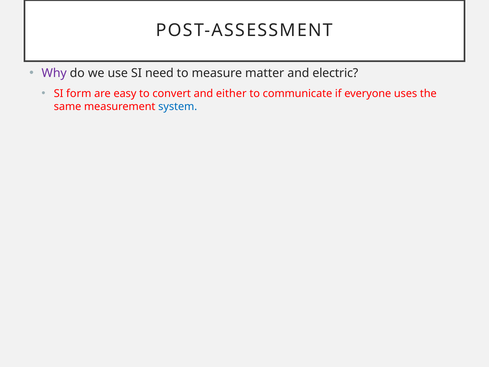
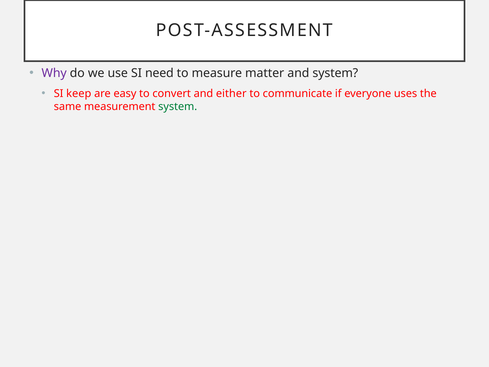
and electric: electric -> system (335, 73)
form: form -> keep (79, 94)
system colour: blue -> green (178, 107)
